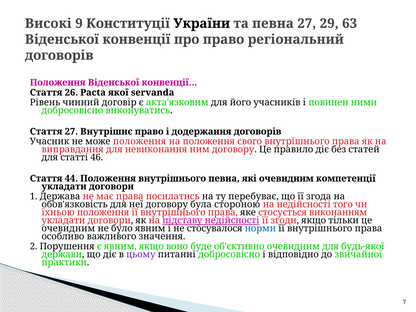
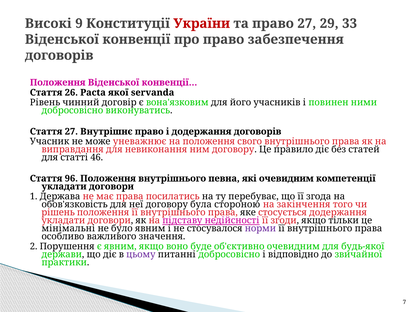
України colour: black -> red (202, 23)
та певна: певна -> право (273, 23)
63: 63 -> 33 (350, 23)
регіональний: регіональний -> забезпечення (296, 39)
акта'язковим: акта'язковим -> вона'язковим (177, 103)
може положення: положення -> уневажнює (140, 142)
44: 44 -> 96 (71, 178)
на недійсності: недійсності -> закінчення (304, 204)
їхньою: їхньою -> рішень (58, 212)
стосується виконанням: виконанням -> додержання (338, 212)
очевидним: очевидним -> мінімальні (68, 228)
норми colour: blue -> purple (260, 228)
